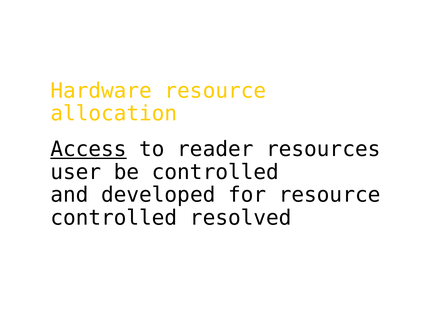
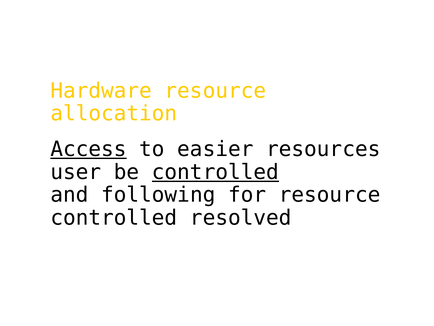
reader: reader -> easier (215, 149)
controlled underline: none -> present (215, 172)
developed: developed -> following (158, 195)
